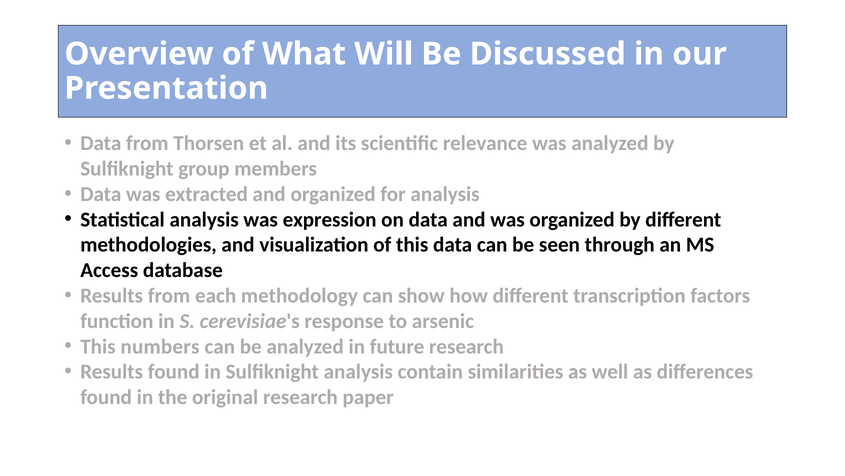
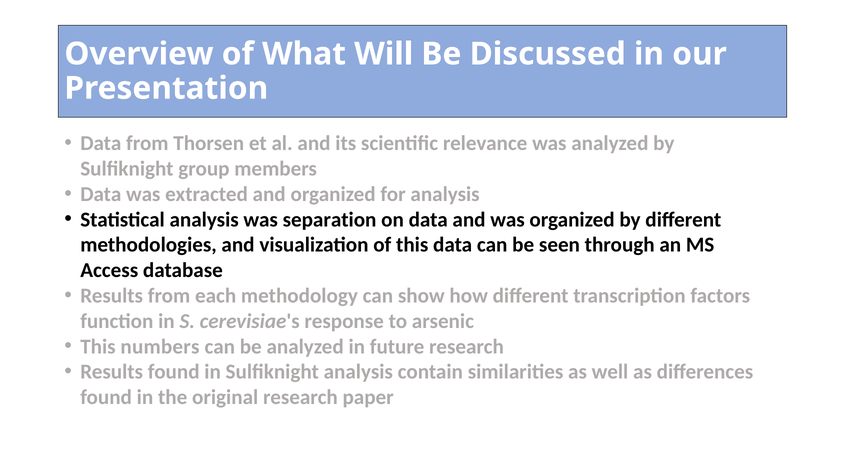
expression: expression -> separation (330, 219)
